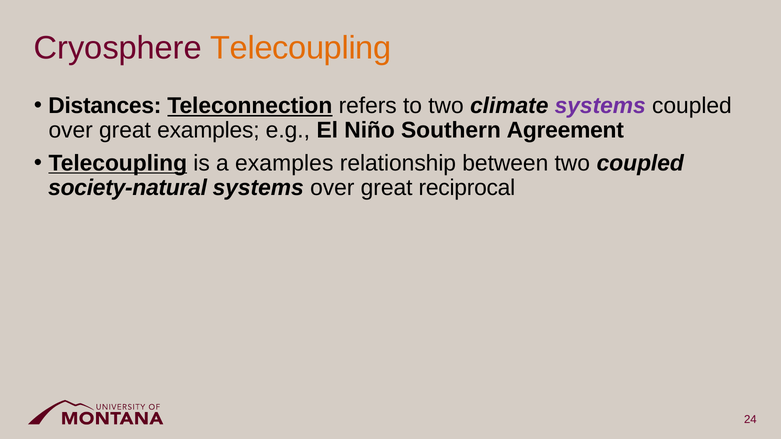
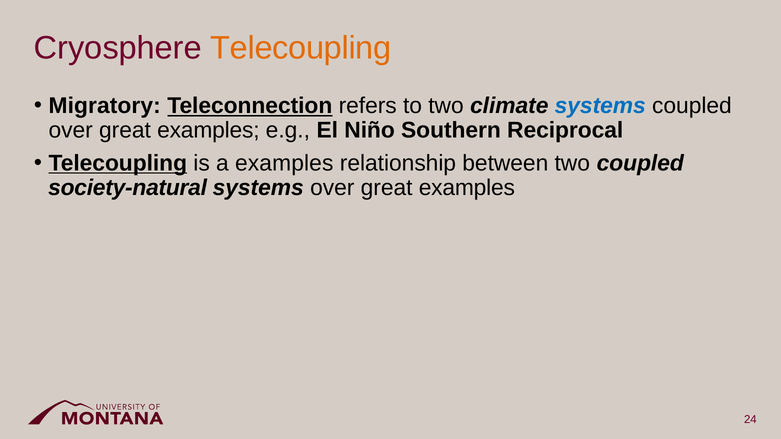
Distances: Distances -> Migratory (105, 106)
systems colour: purple -> blue (600, 106)
Agreement: Agreement -> Reciprocal (565, 130)
systems over great reciprocal: reciprocal -> examples (467, 188)
